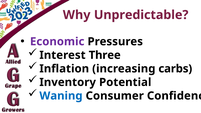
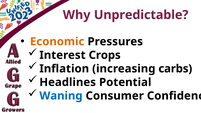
Economic colour: purple -> orange (57, 42)
Three: Three -> Crops (105, 55)
Inventory: Inventory -> Headlines (68, 82)
